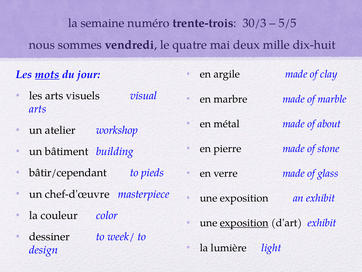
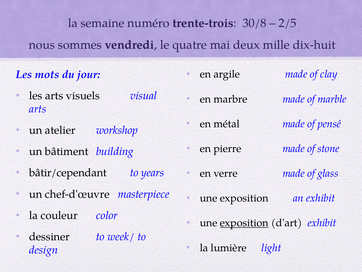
30/3: 30/3 -> 30/8 (255, 23)
5/5: 5/5 -> 2/5 (287, 23)
mots underline: present -> none (47, 74)
about: about -> pensé (329, 124)
pieds: pieds -> years (153, 172)
